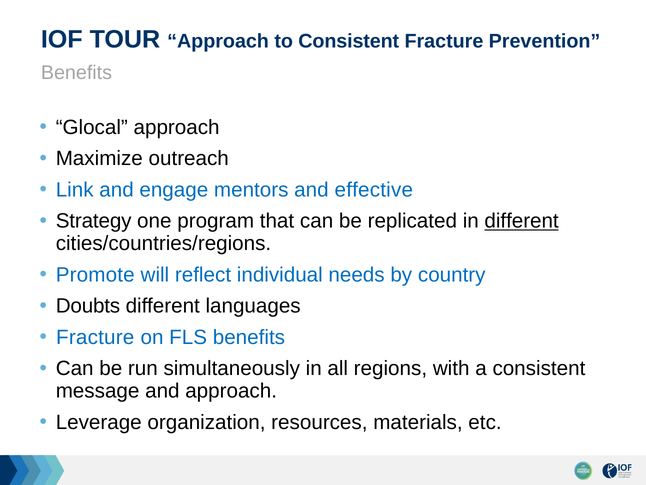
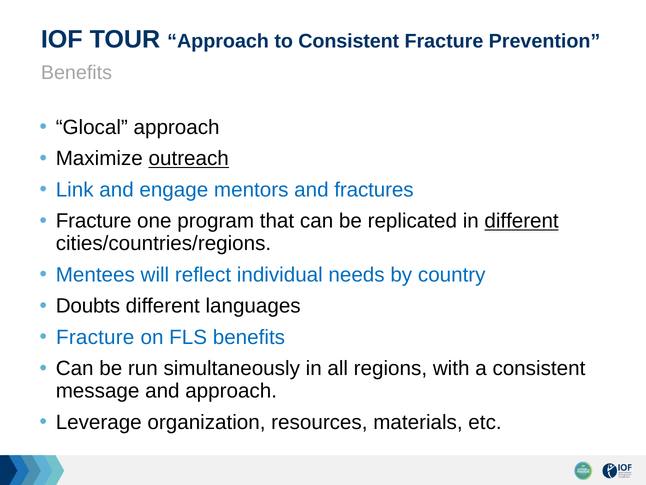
outreach underline: none -> present (189, 158)
effective: effective -> fractures (374, 190)
Strategy: Strategy -> Fracture (94, 221)
Promote: Promote -> Mentees (95, 274)
